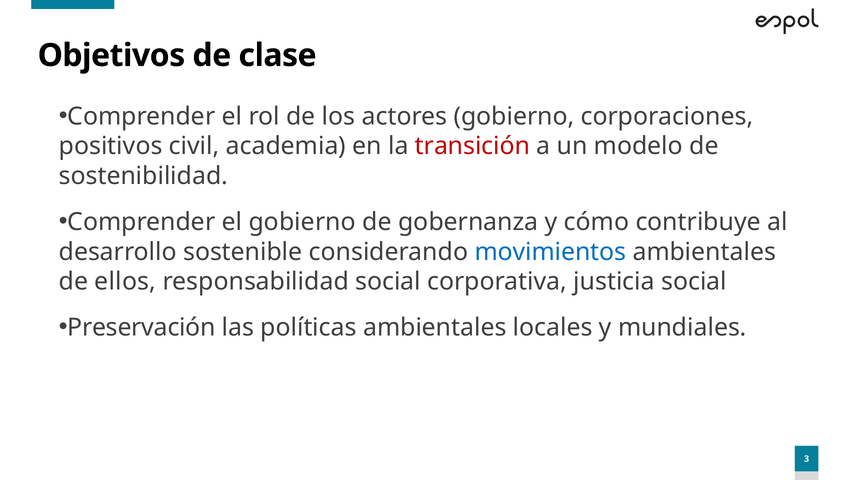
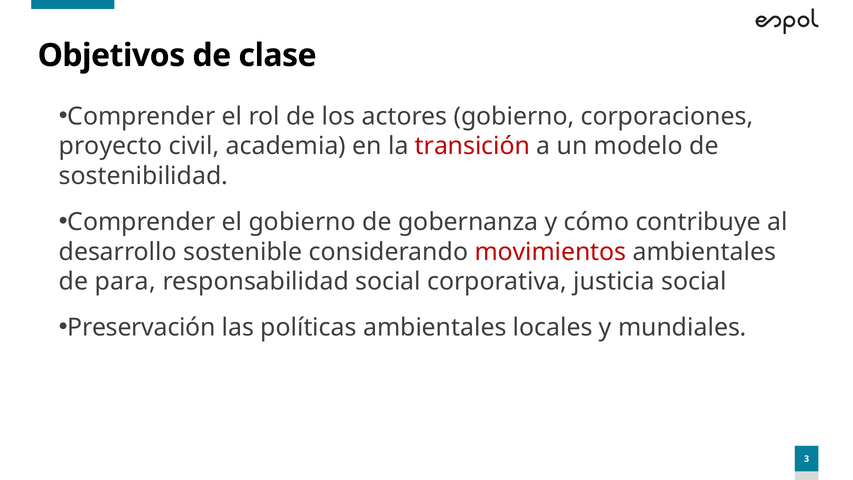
positivos: positivos -> proyecto (111, 146)
movimientos colour: blue -> red (550, 252)
ellos: ellos -> para (125, 282)
